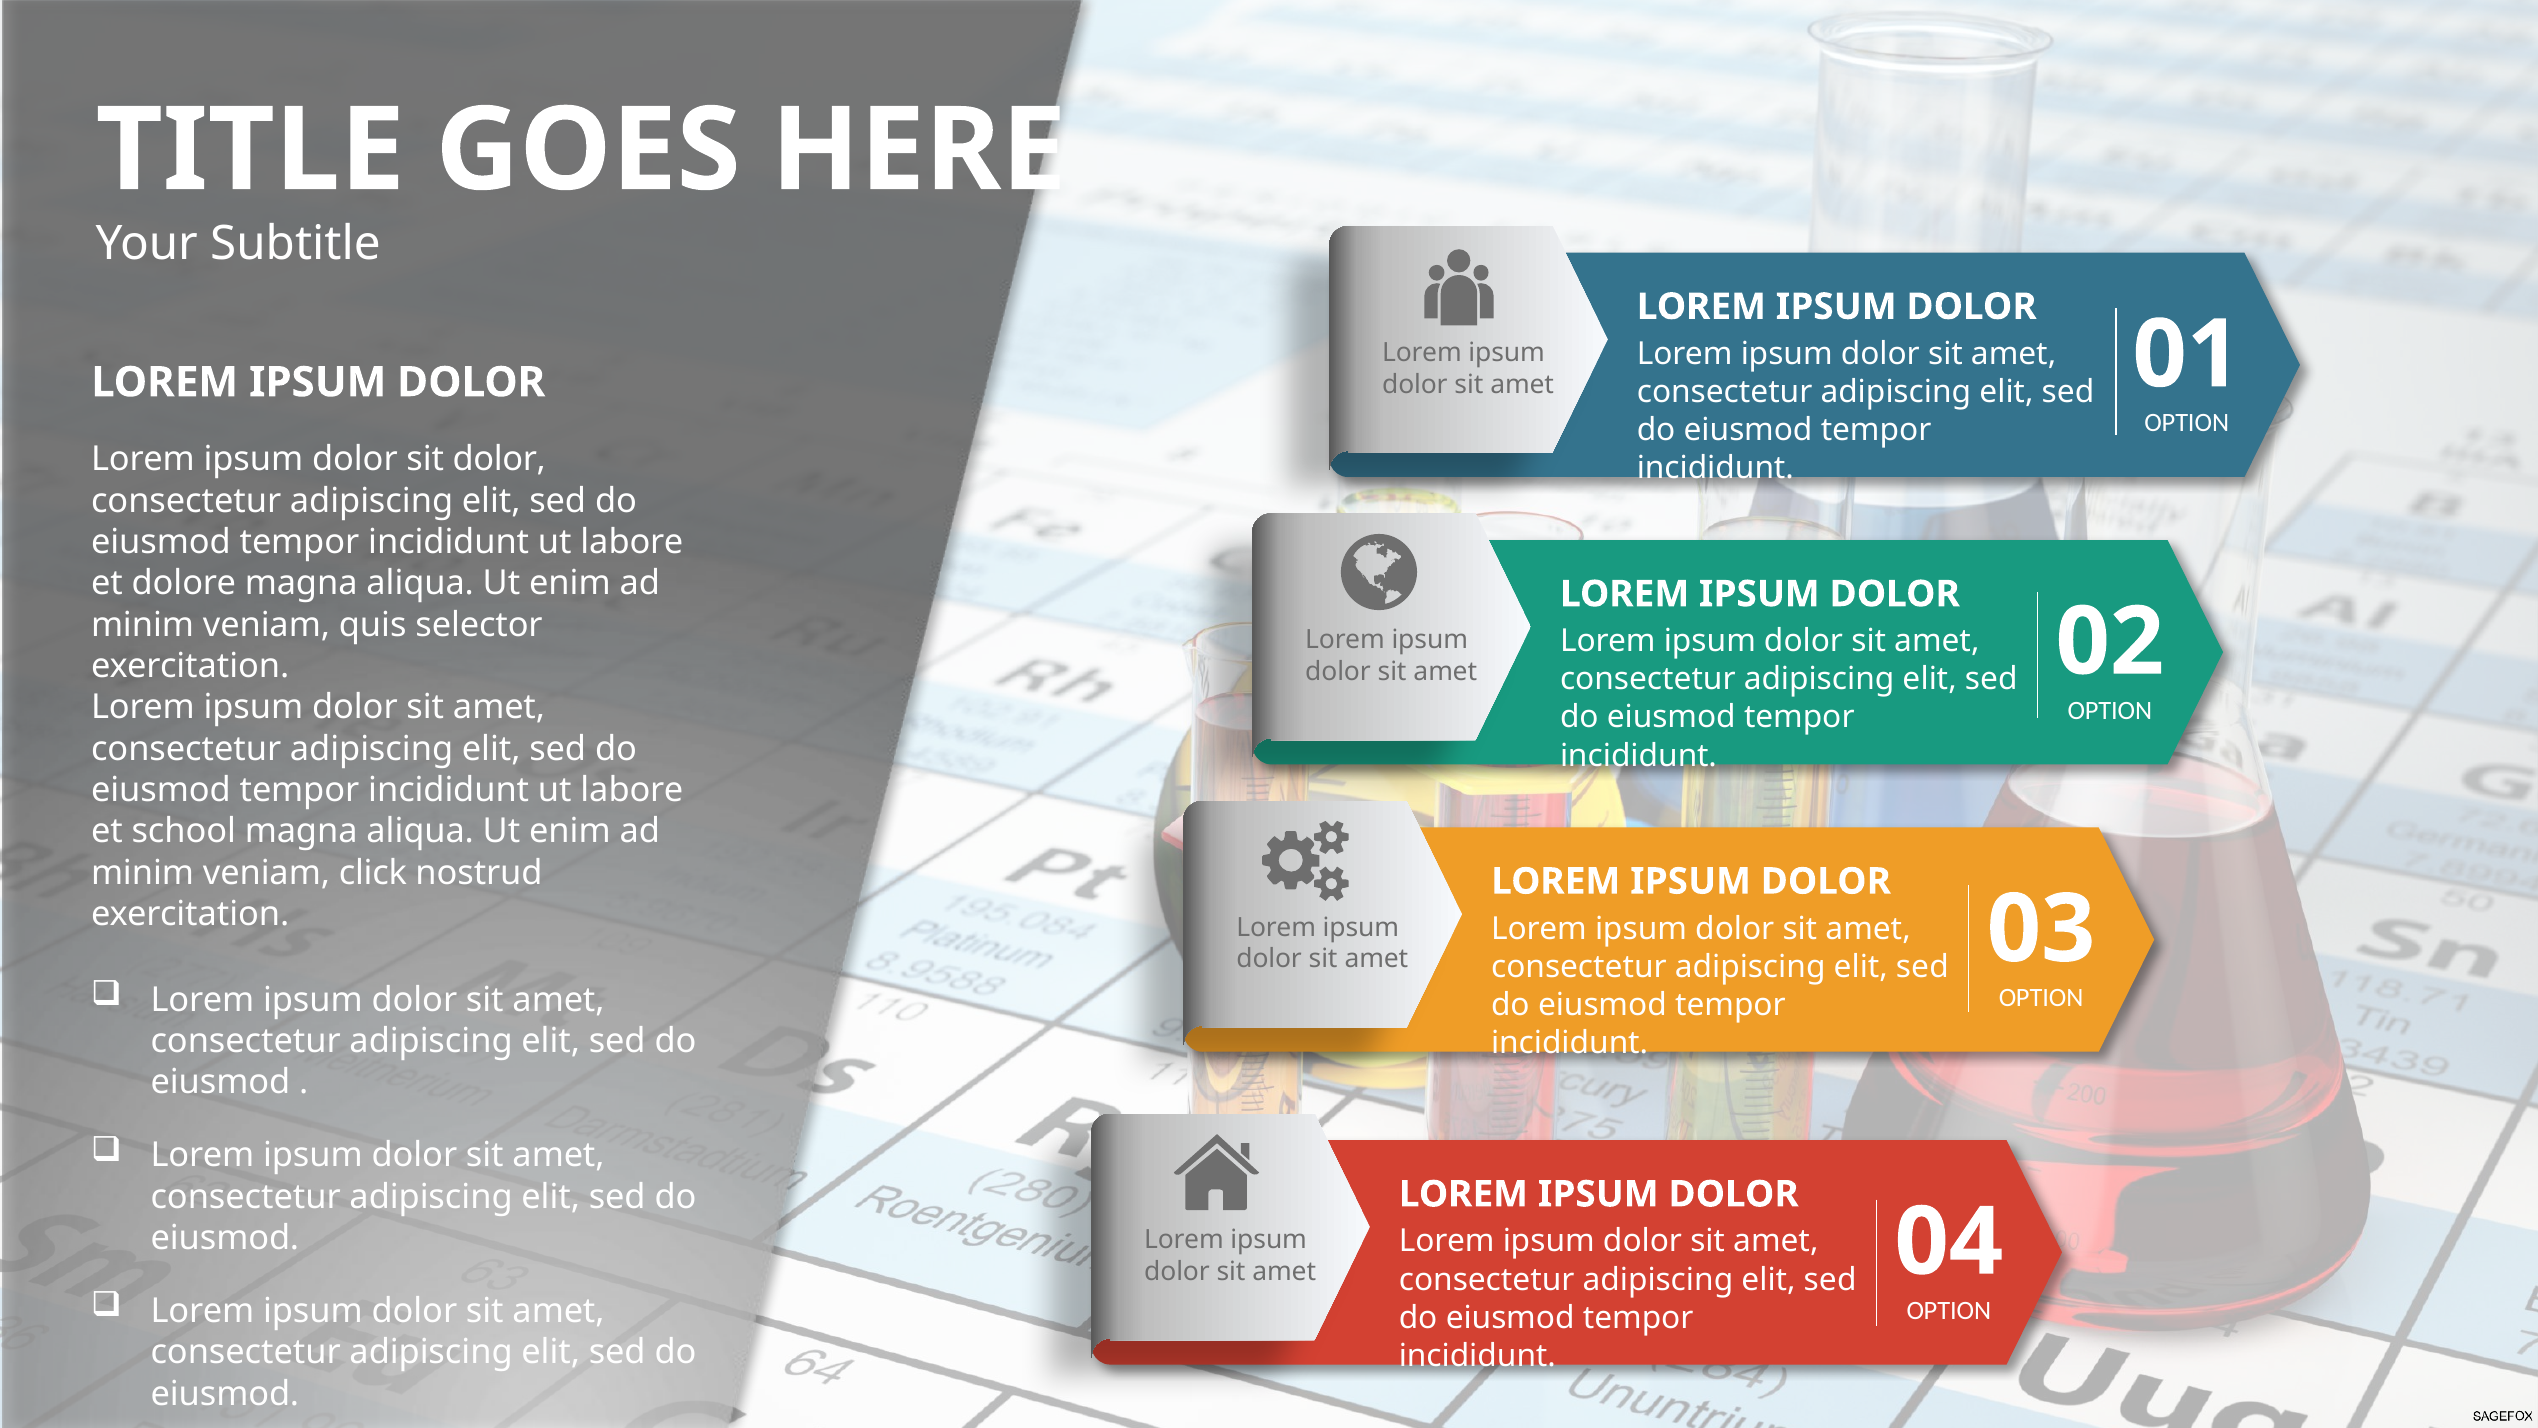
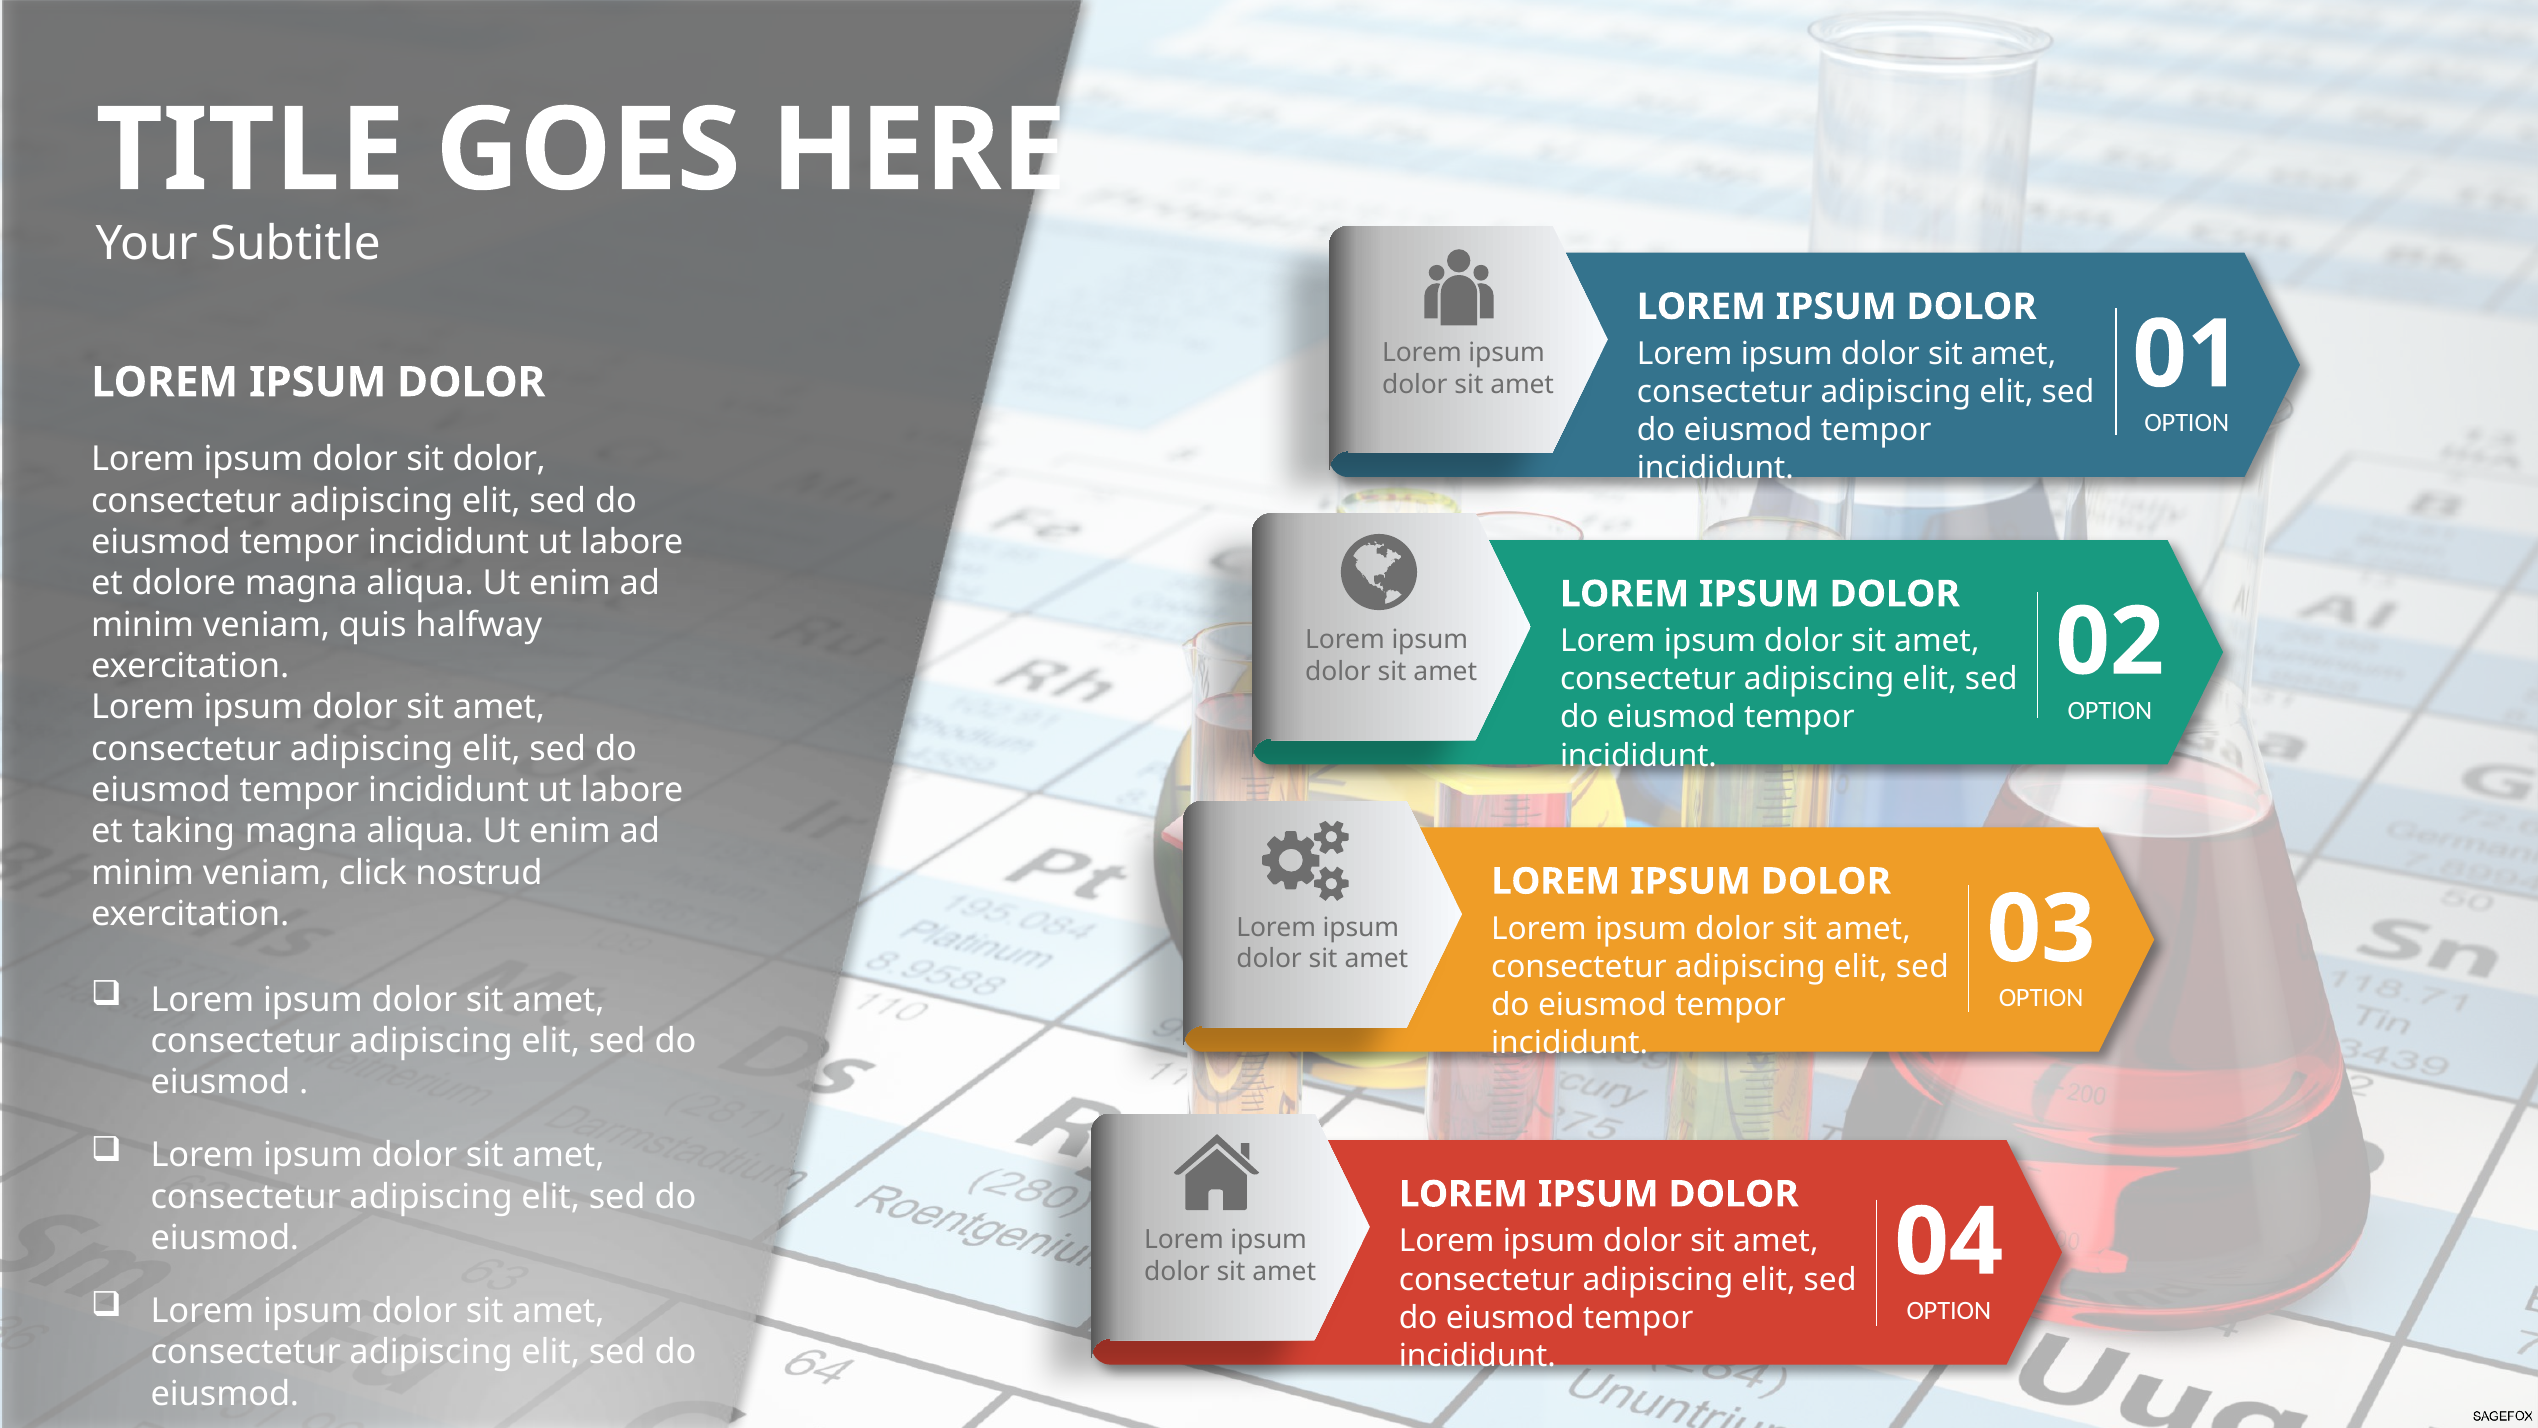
selector: selector -> halfway (479, 625)
school: school -> taking (184, 831)
